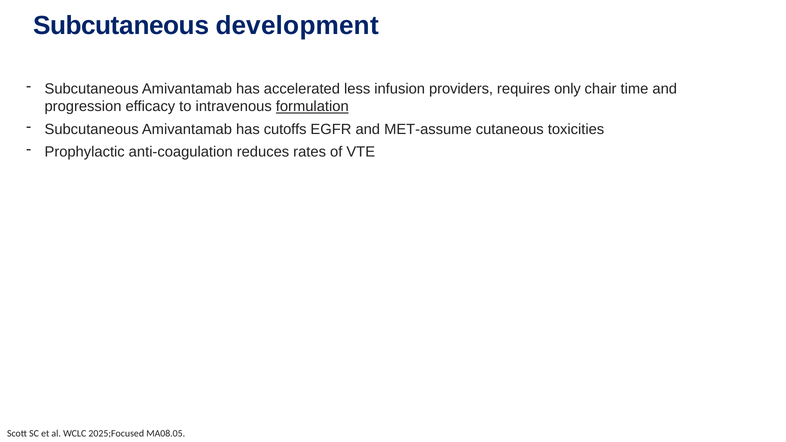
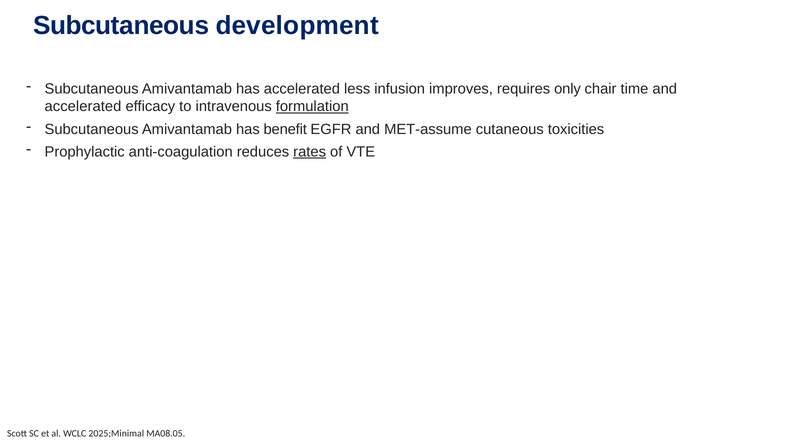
providers: providers -> improves (461, 89)
progression: progression -> accelerated (83, 107)
cutoffs: cutoffs -> benefit (285, 129)
rates underline: none -> present (310, 152)
2025;Focused: 2025;Focused -> 2025;Minimal (116, 434)
